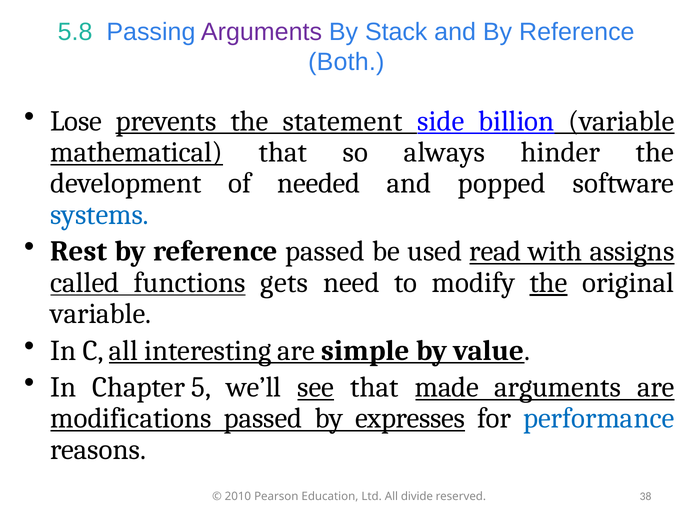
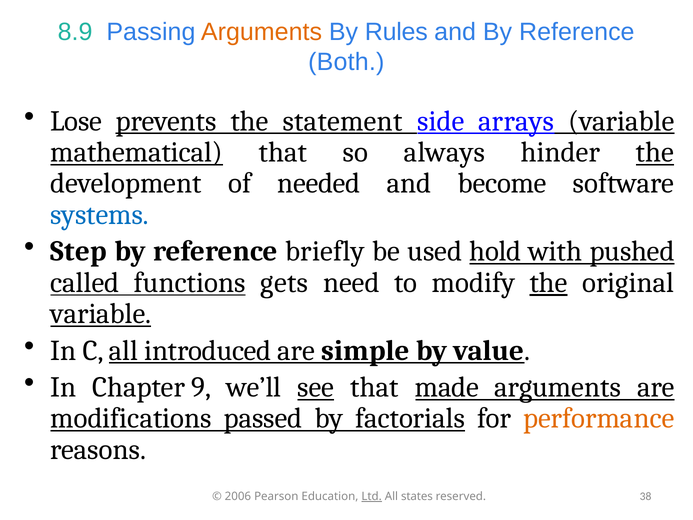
5.8: 5.8 -> 8.9 (75, 32)
Arguments colour: purple -> orange (261, 32)
Stack: Stack -> Rules (396, 32)
billion: billion -> arrays (516, 121)
the underline: none -> present (655, 152)
popped: popped -> become (502, 183)
Rest: Rest -> Step (79, 251)
reference passed: passed -> briefly (325, 251)
read: read -> hold (495, 251)
assigns: assigns -> pushed (632, 251)
variable underline: none -> present (101, 314)
interesting: interesting -> introduced (208, 350)
5: 5 -> 9 (201, 387)
expresses: expresses -> factorials (410, 418)
performance colour: blue -> orange (599, 418)
2010: 2010 -> 2006 (238, 496)
Ltd underline: none -> present (372, 496)
divide: divide -> states (417, 496)
